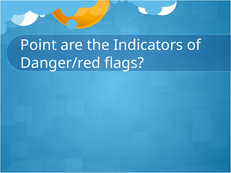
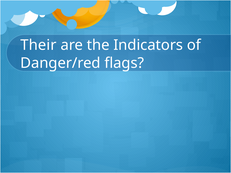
Point: Point -> Their (38, 45)
